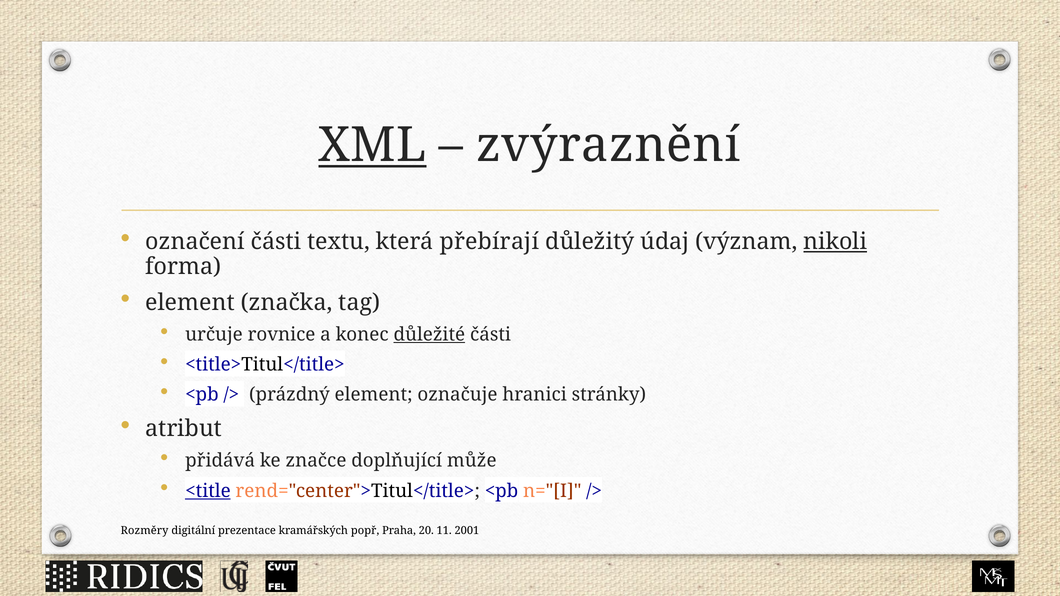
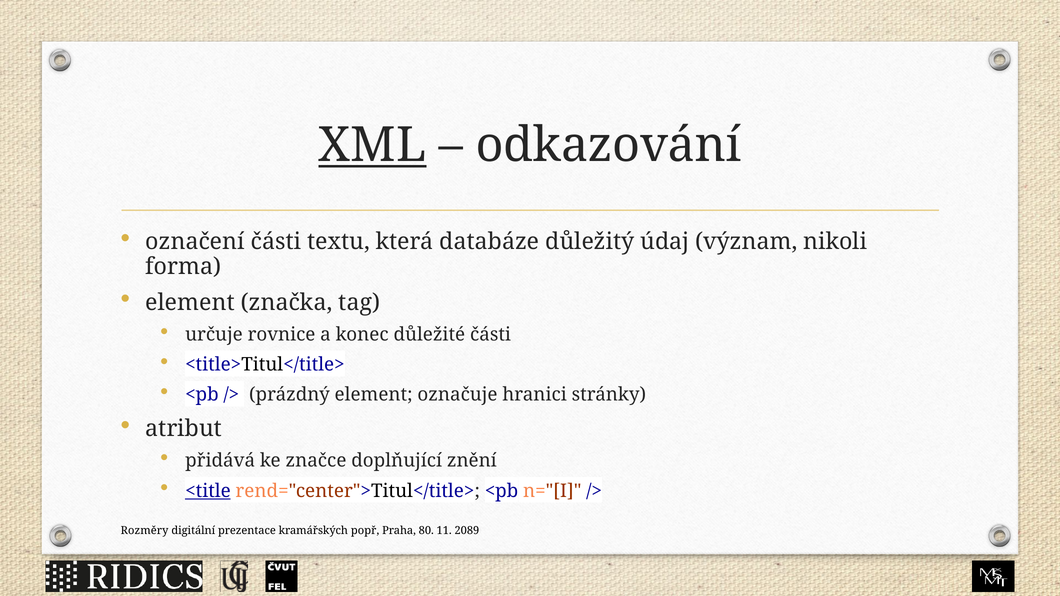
zvýraznění: zvýraznění -> odkazování (609, 145)
přebírají: přebírají -> databáze (489, 242)
nikoli underline: present -> none (835, 242)
důležité underline: present -> none (429, 335)
může: může -> znění (472, 461)
20: 20 -> 80 (426, 531)
2001: 2001 -> 2089 (467, 531)
